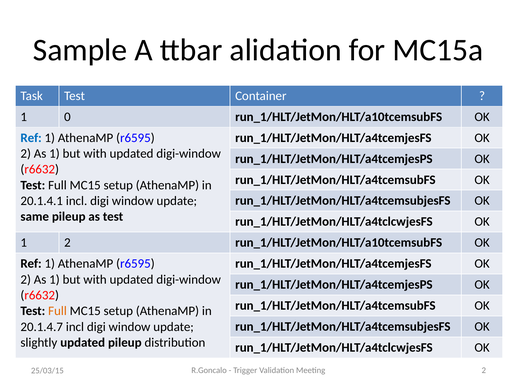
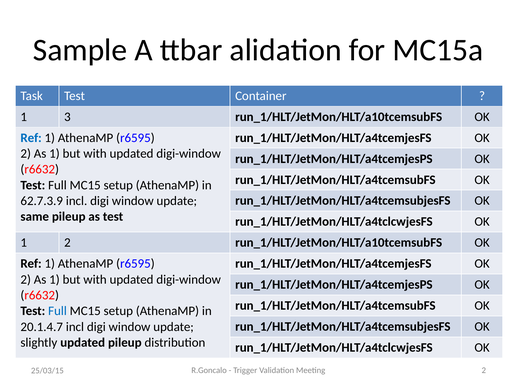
0: 0 -> 3 (67, 117)
20.1.4.1: 20.1.4.1 -> 62.7.3.9 (42, 201)
Full colour: orange -> blue (57, 311)
